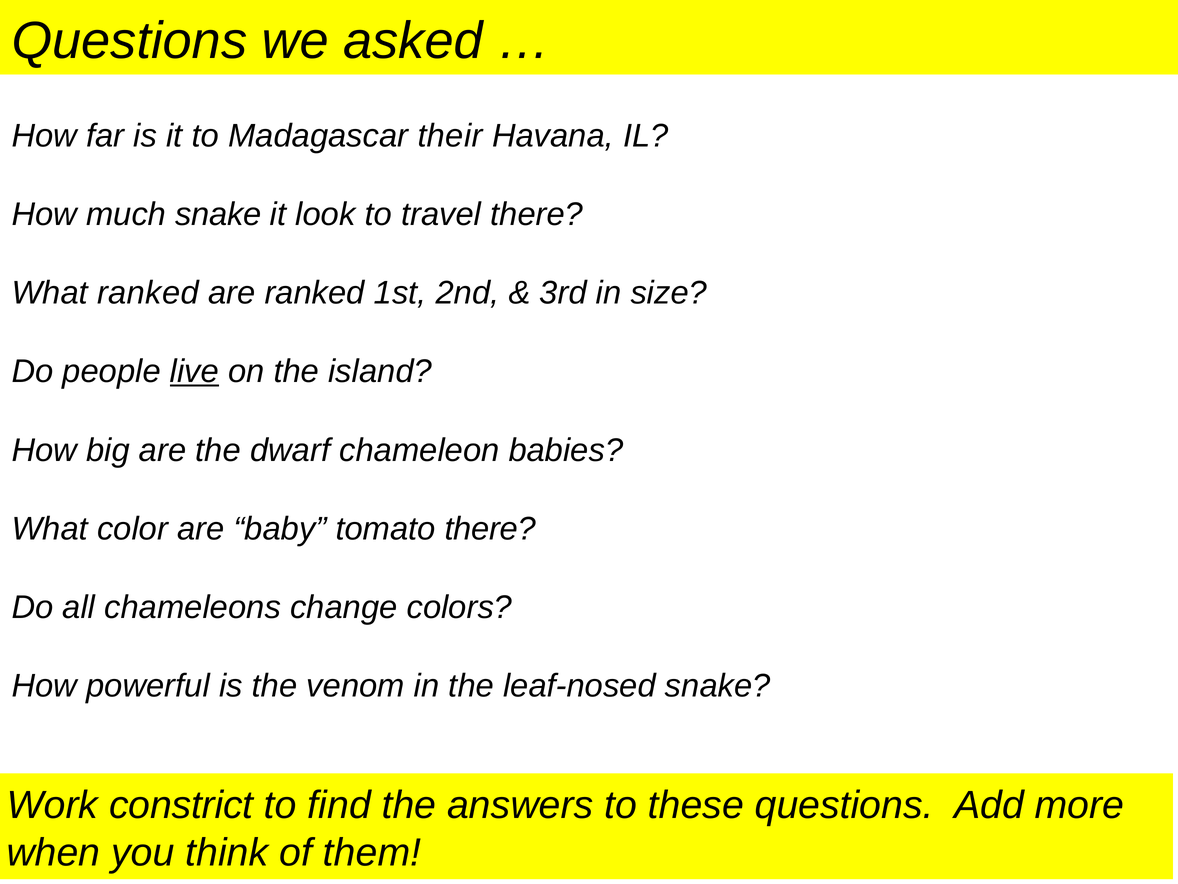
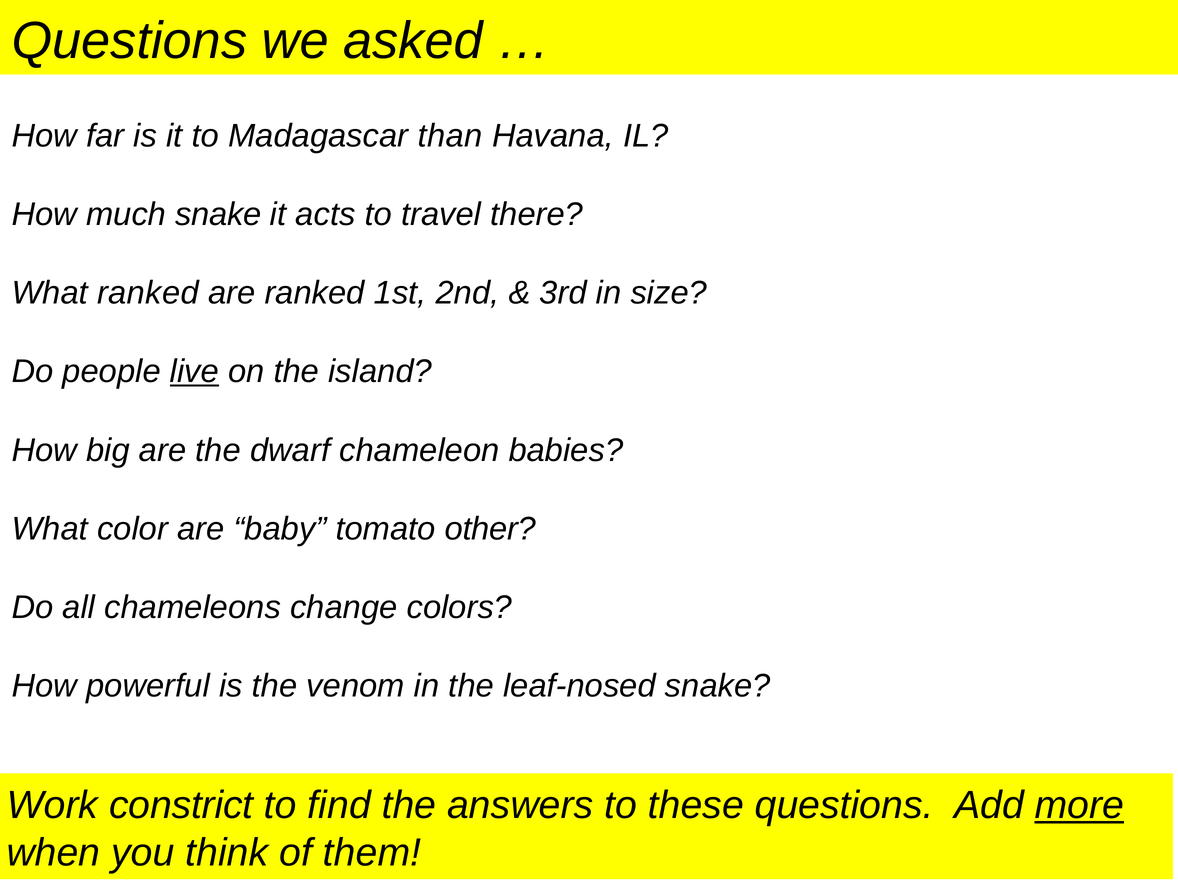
their: their -> than (450, 136)
look: look -> acts (325, 214)
tomato there: there -> other (490, 529)
more underline: none -> present (1079, 805)
